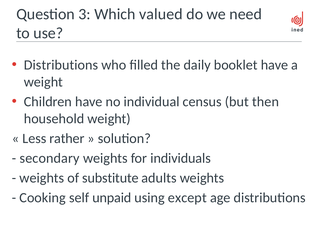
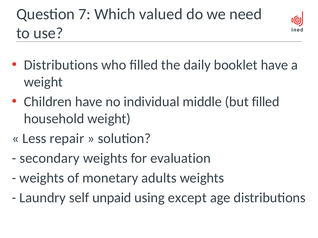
3: 3 -> 7 (85, 14)
census: census -> middle (202, 102)
but then: then -> filled (266, 102)
rather: rather -> repair (67, 139)
individuals: individuals -> evaluation (181, 159)
substitute: substitute -> monetary (110, 178)
Cooking: Cooking -> Laundry (43, 198)
